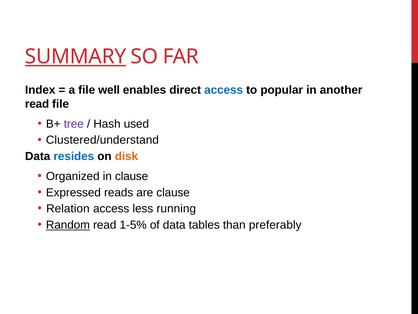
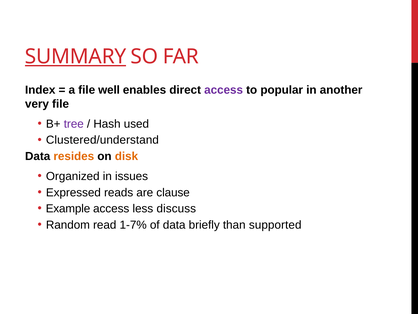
access colour: blue -> purple (224, 90)
read: read -> very (37, 104)
resides colour: blue -> orange (74, 156)
in clause: clause -> issues (132, 176)
Relation: Relation -> Example (68, 208)
running: running -> discuss (176, 208)
Random underline: present -> none (68, 225)
1-5%: 1-5% -> 1-7% (133, 225)
tables: tables -> briefly (204, 225)
preferably: preferably -> supported (275, 225)
